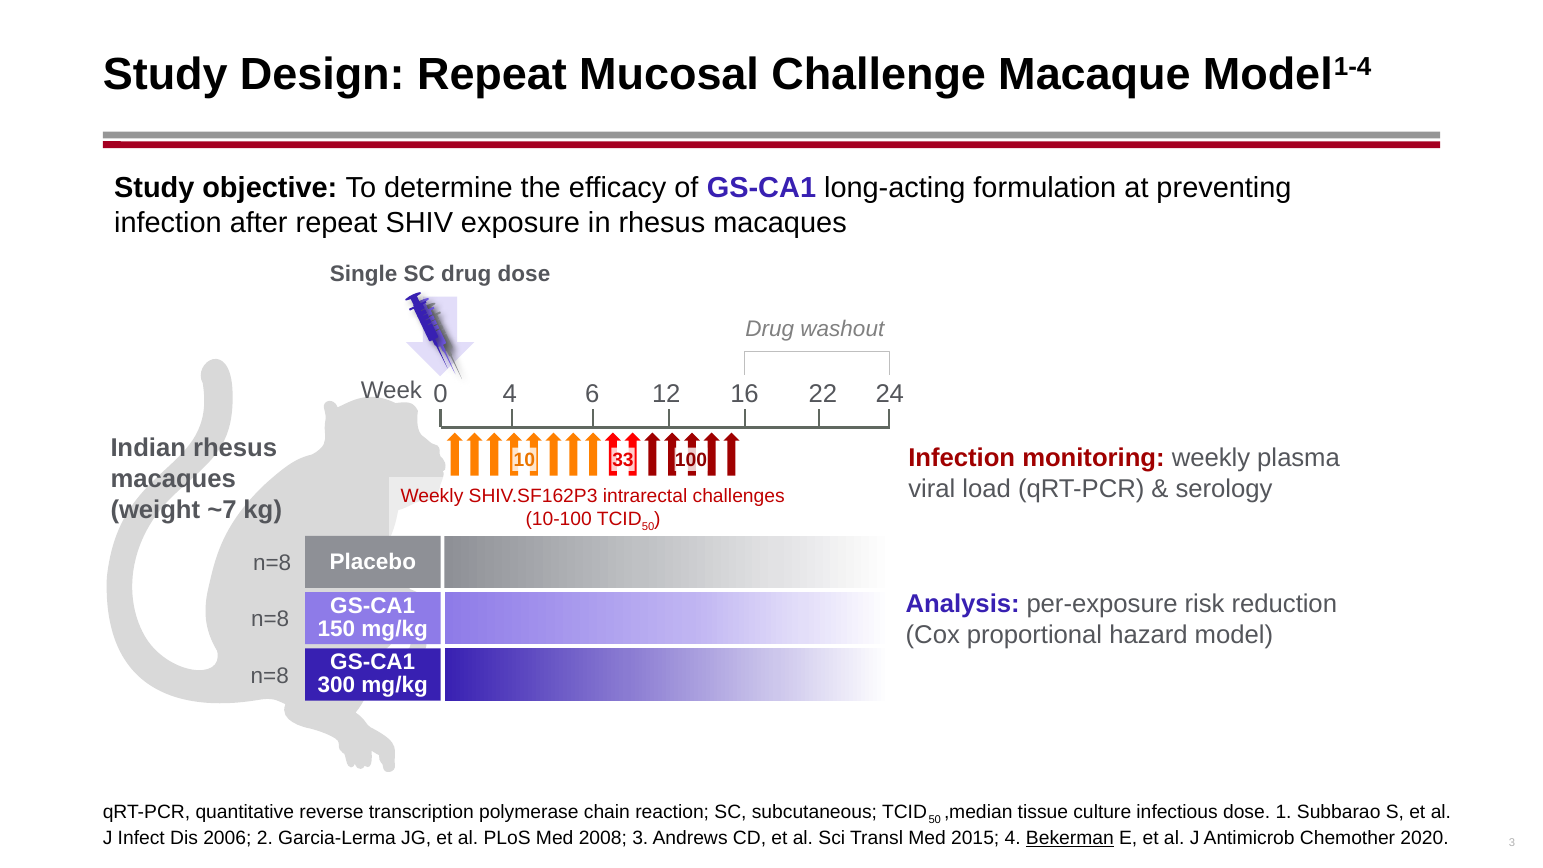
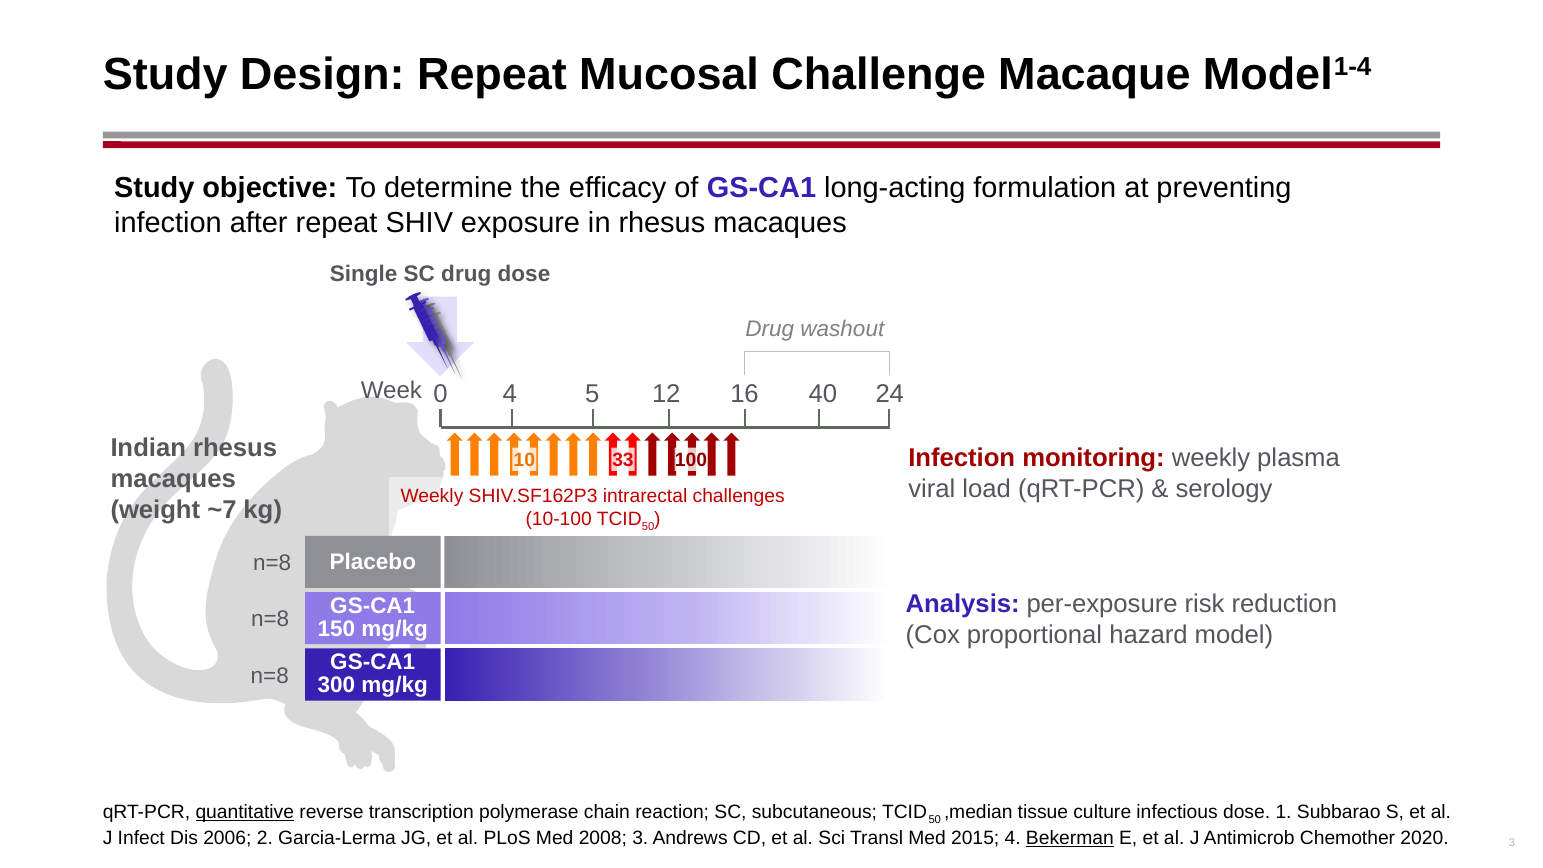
6: 6 -> 5 (592, 394)
22: 22 -> 40 (823, 394)
quantitative underline: none -> present (245, 812)
